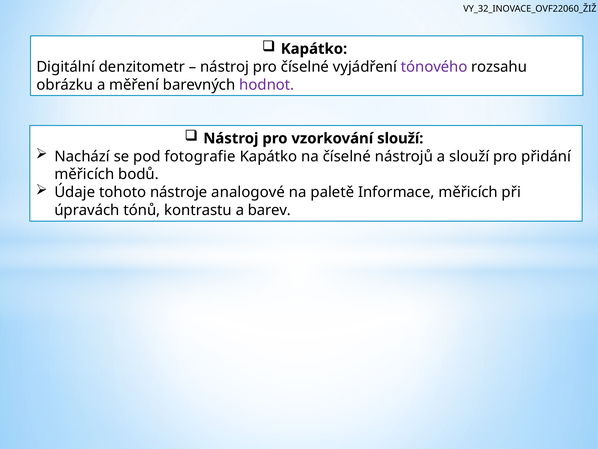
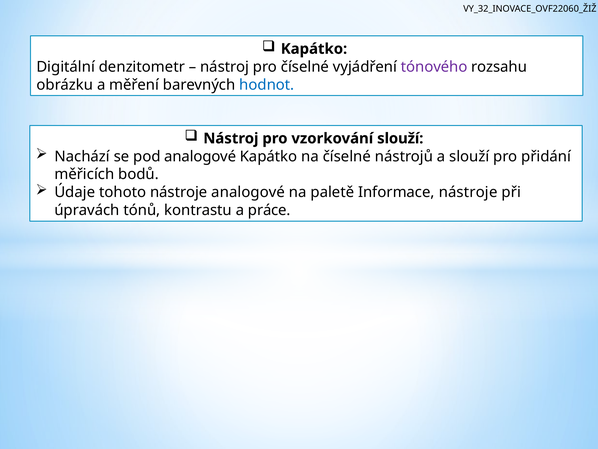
hodnot colour: purple -> blue (267, 85)
pod fotografie: fotografie -> analogové (200, 156)
Informace měřicích: měřicích -> nástroje (468, 192)
barev: barev -> práce (269, 210)
